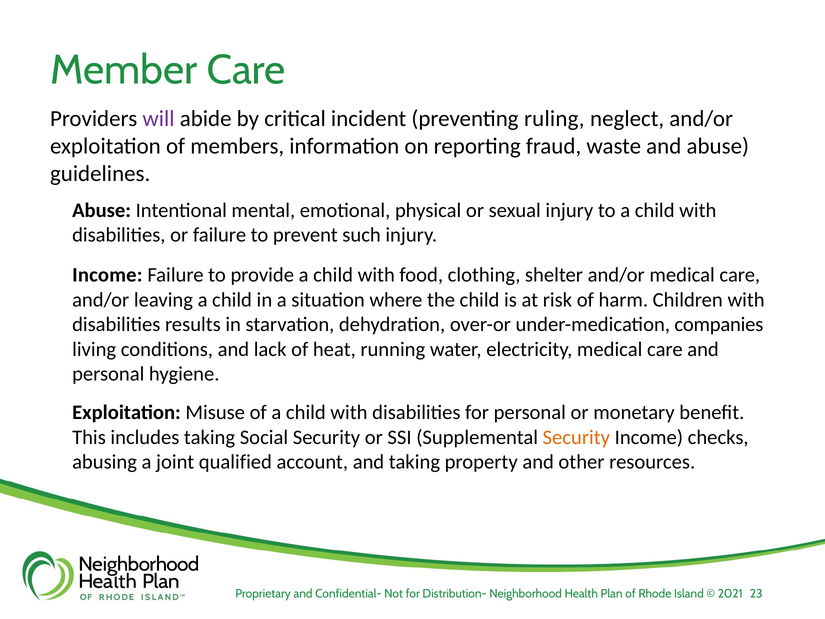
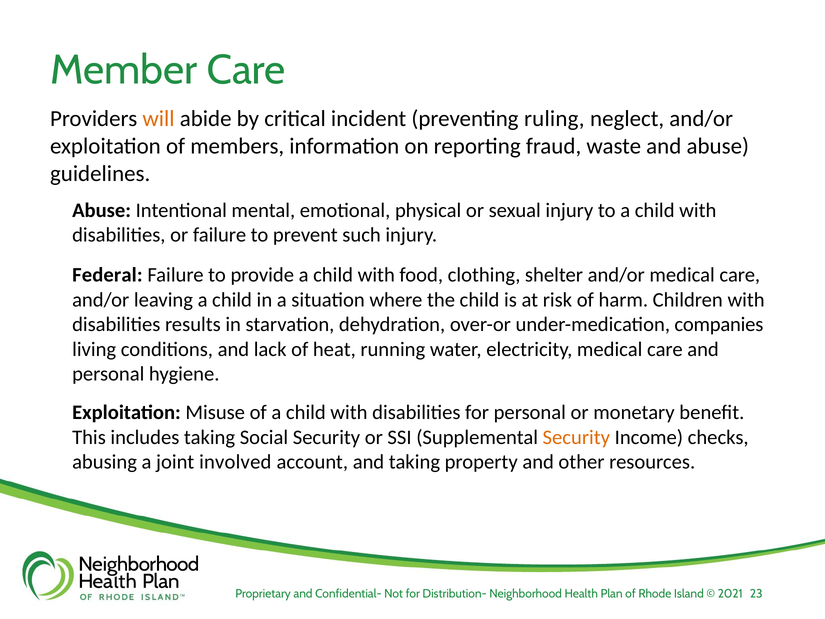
will colour: purple -> orange (159, 119)
Income: Income -> Federal (107, 275)
qualified: qualified -> involved (235, 462)
